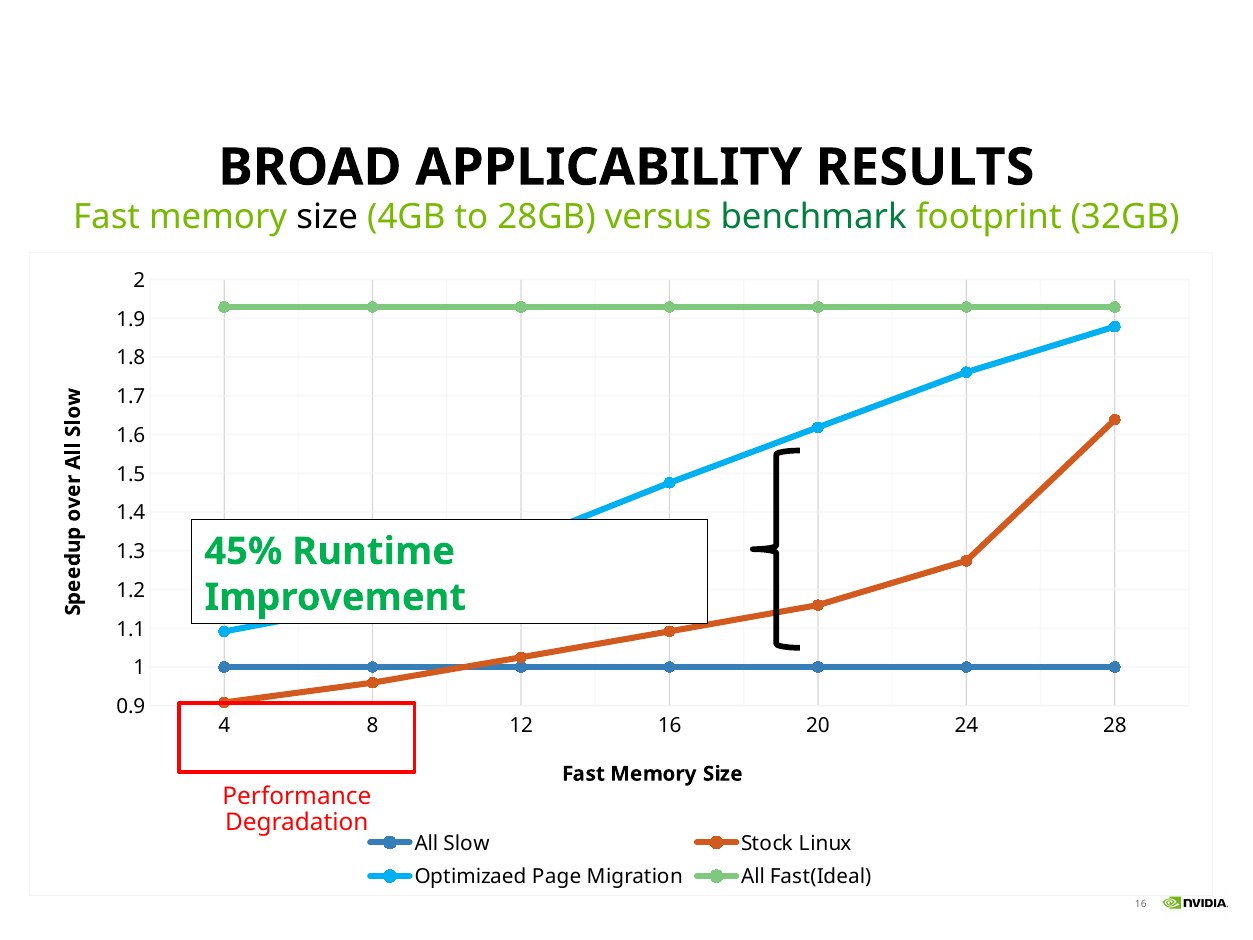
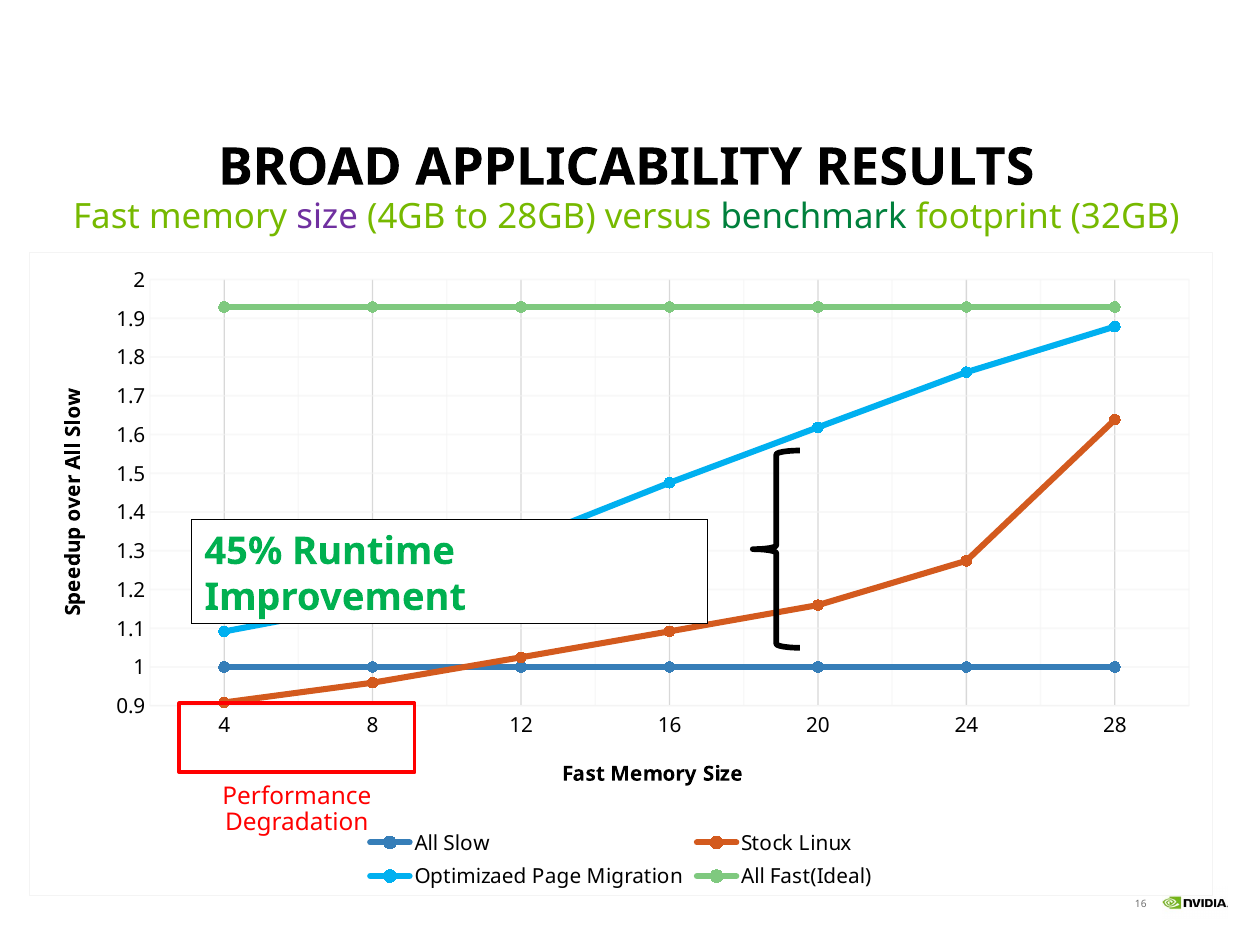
size colour: black -> purple (327, 217)
